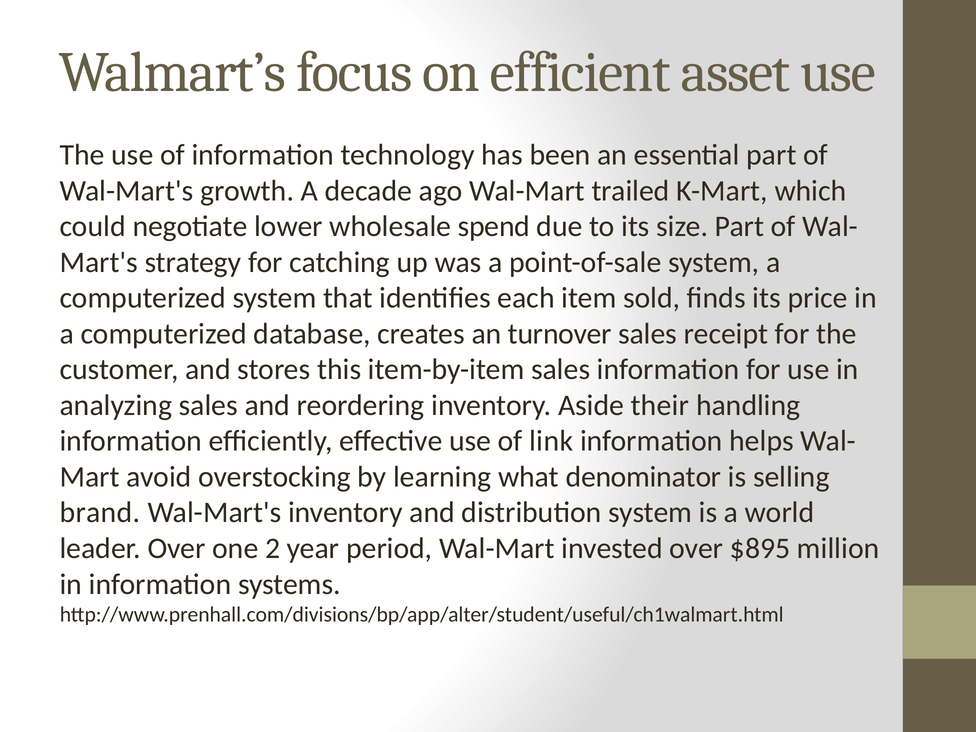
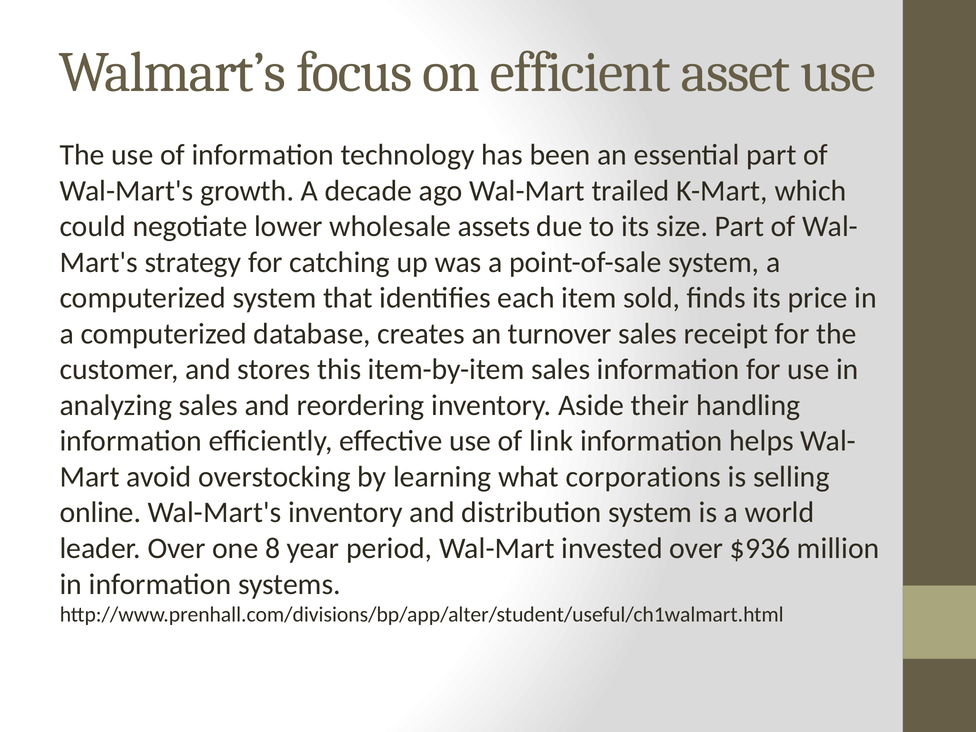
spend: spend -> assets (494, 226)
denominator: denominator -> corporations (643, 477)
brand: brand -> online (100, 513)
2: 2 -> 8 (273, 548)
$895: $895 -> $936 (760, 548)
